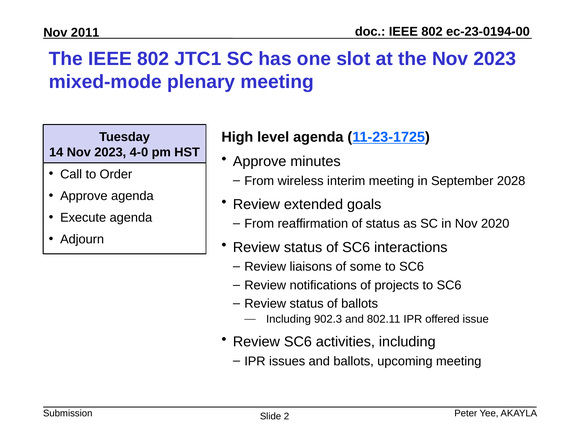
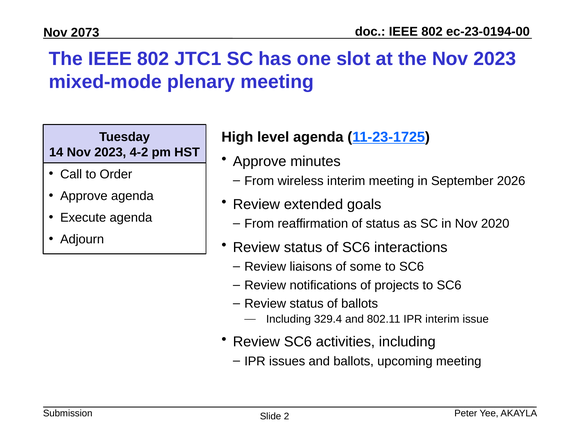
2011: 2011 -> 2073 (85, 33)
4-0: 4-0 -> 4-2 (139, 152)
2028: 2028 -> 2026 (511, 181)
902.3: 902.3 -> 329.4 (328, 319)
IPR offered: offered -> interim (442, 319)
